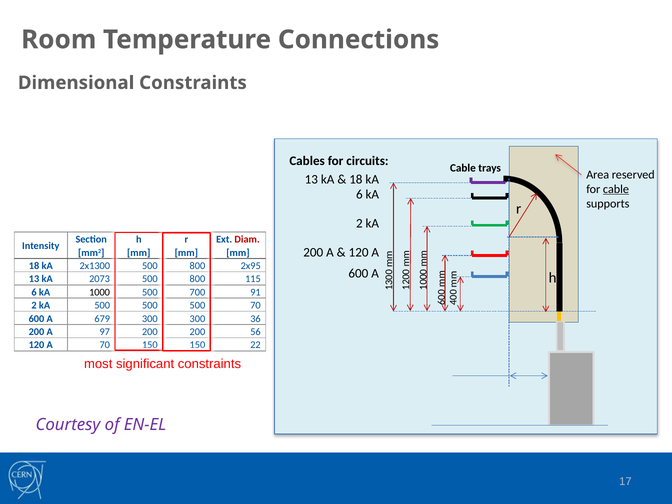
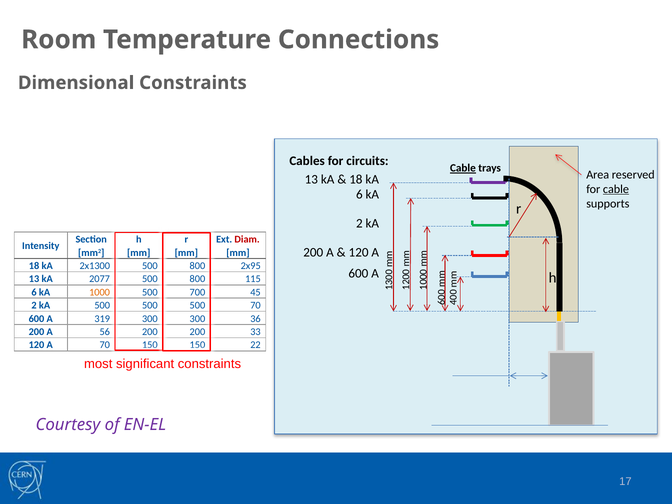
Cable underline: none -> present (463, 168)
2073: 2073 -> 2077 (100, 279)
1000 colour: black -> orange (100, 292)
91: 91 -> 45 (255, 292)
679: 679 -> 319 (102, 319)
97: 97 -> 56 (105, 332)
56: 56 -> 33 (255, 332)
